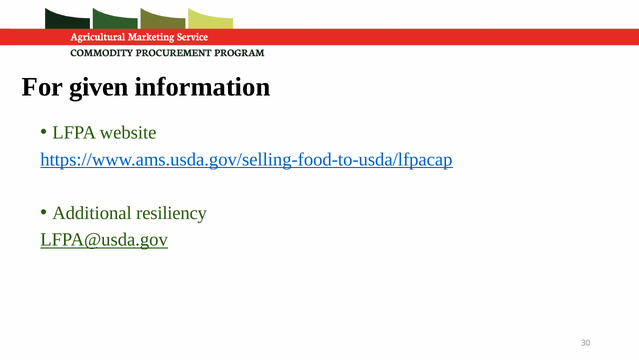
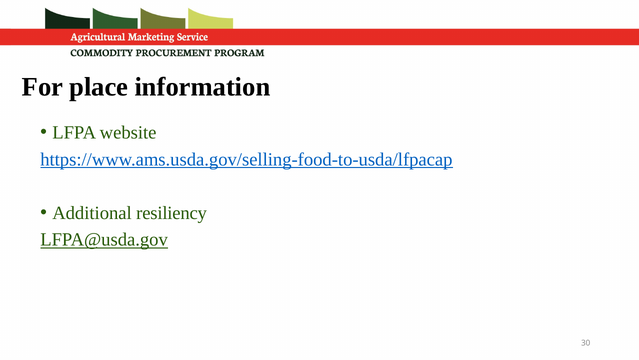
given: given -> place (99, 87)
